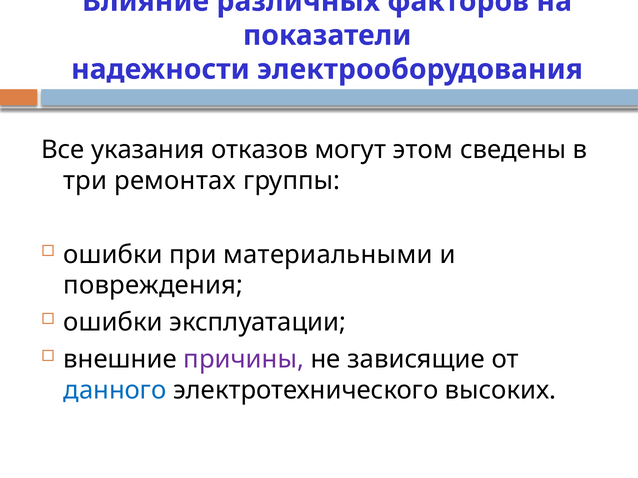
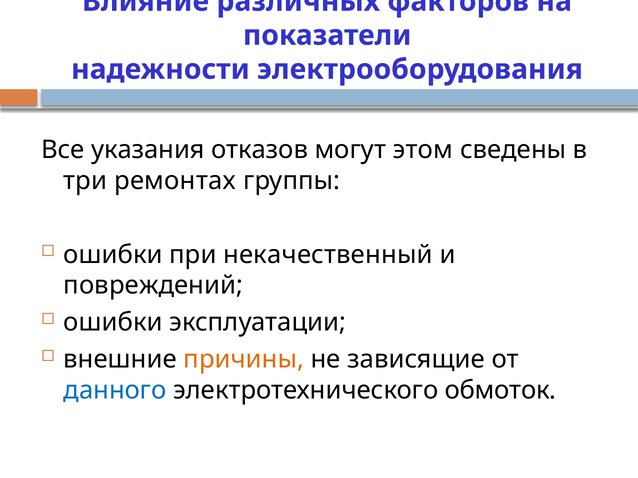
материальными: материальными -> некачественный (328, 255)
повреждения: повреждения -> повреждений (153, 286)
причины colour: purple -> orange (244, 360)
высоких: высоких -> обмоток (501, 391)
